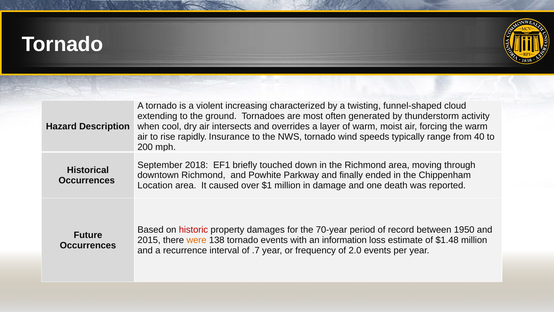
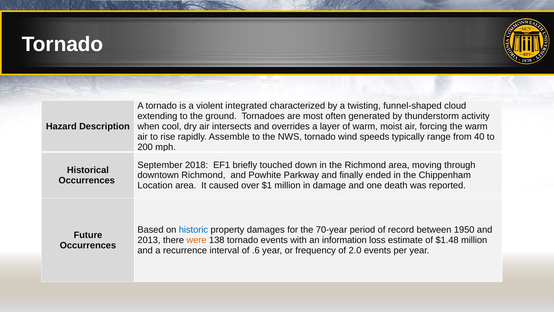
increasing: increasing -> integrated (246, 106)
Insurance: Insurance -> Assemble (229, 137)
historic colour: red -> blue (193, 230)
2015: 2015 -> 2013 (149, 240)
.7: .7 -> .6 (256, 250)
